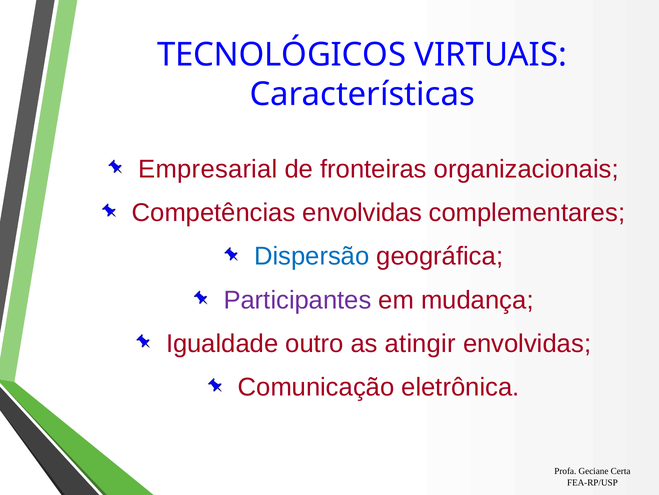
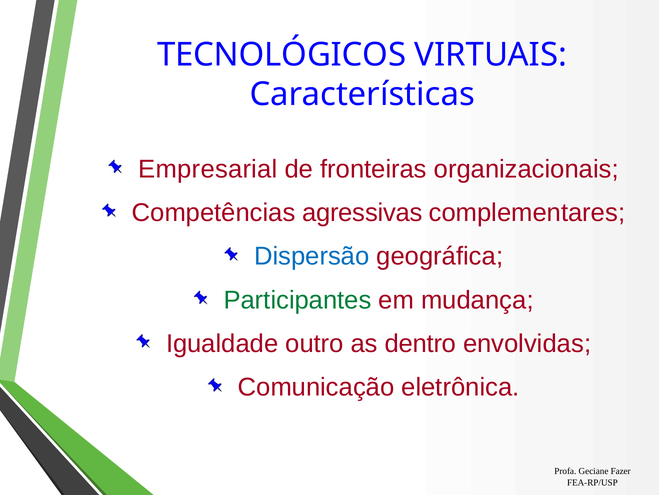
Competências envolvidas: envolvidas -> agressivas (362, 212)
Participantes colour: purple -> green (298, 300)
atingir: atingir -> dentro (421, 343)
Certa: Certa -> Fazer (621, 471)
